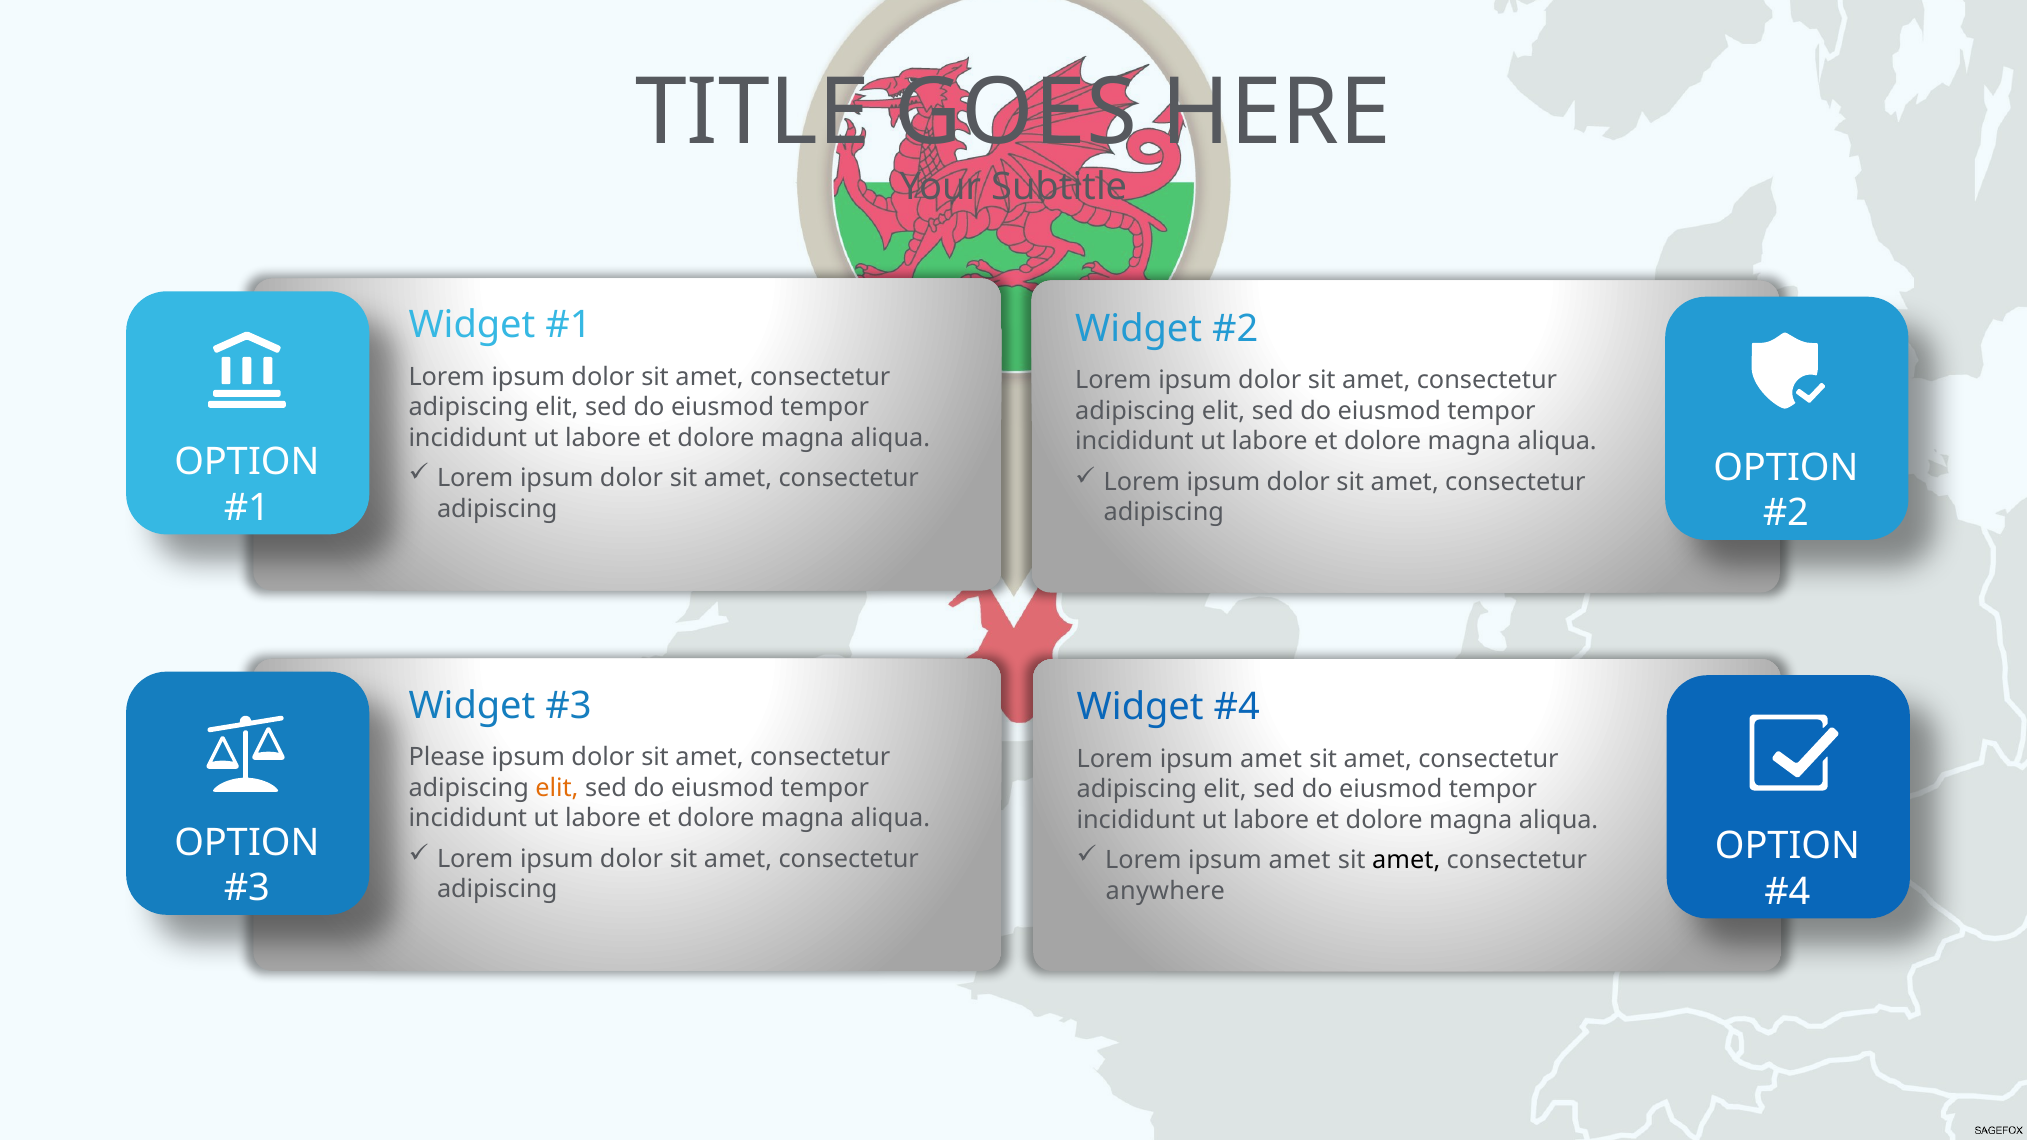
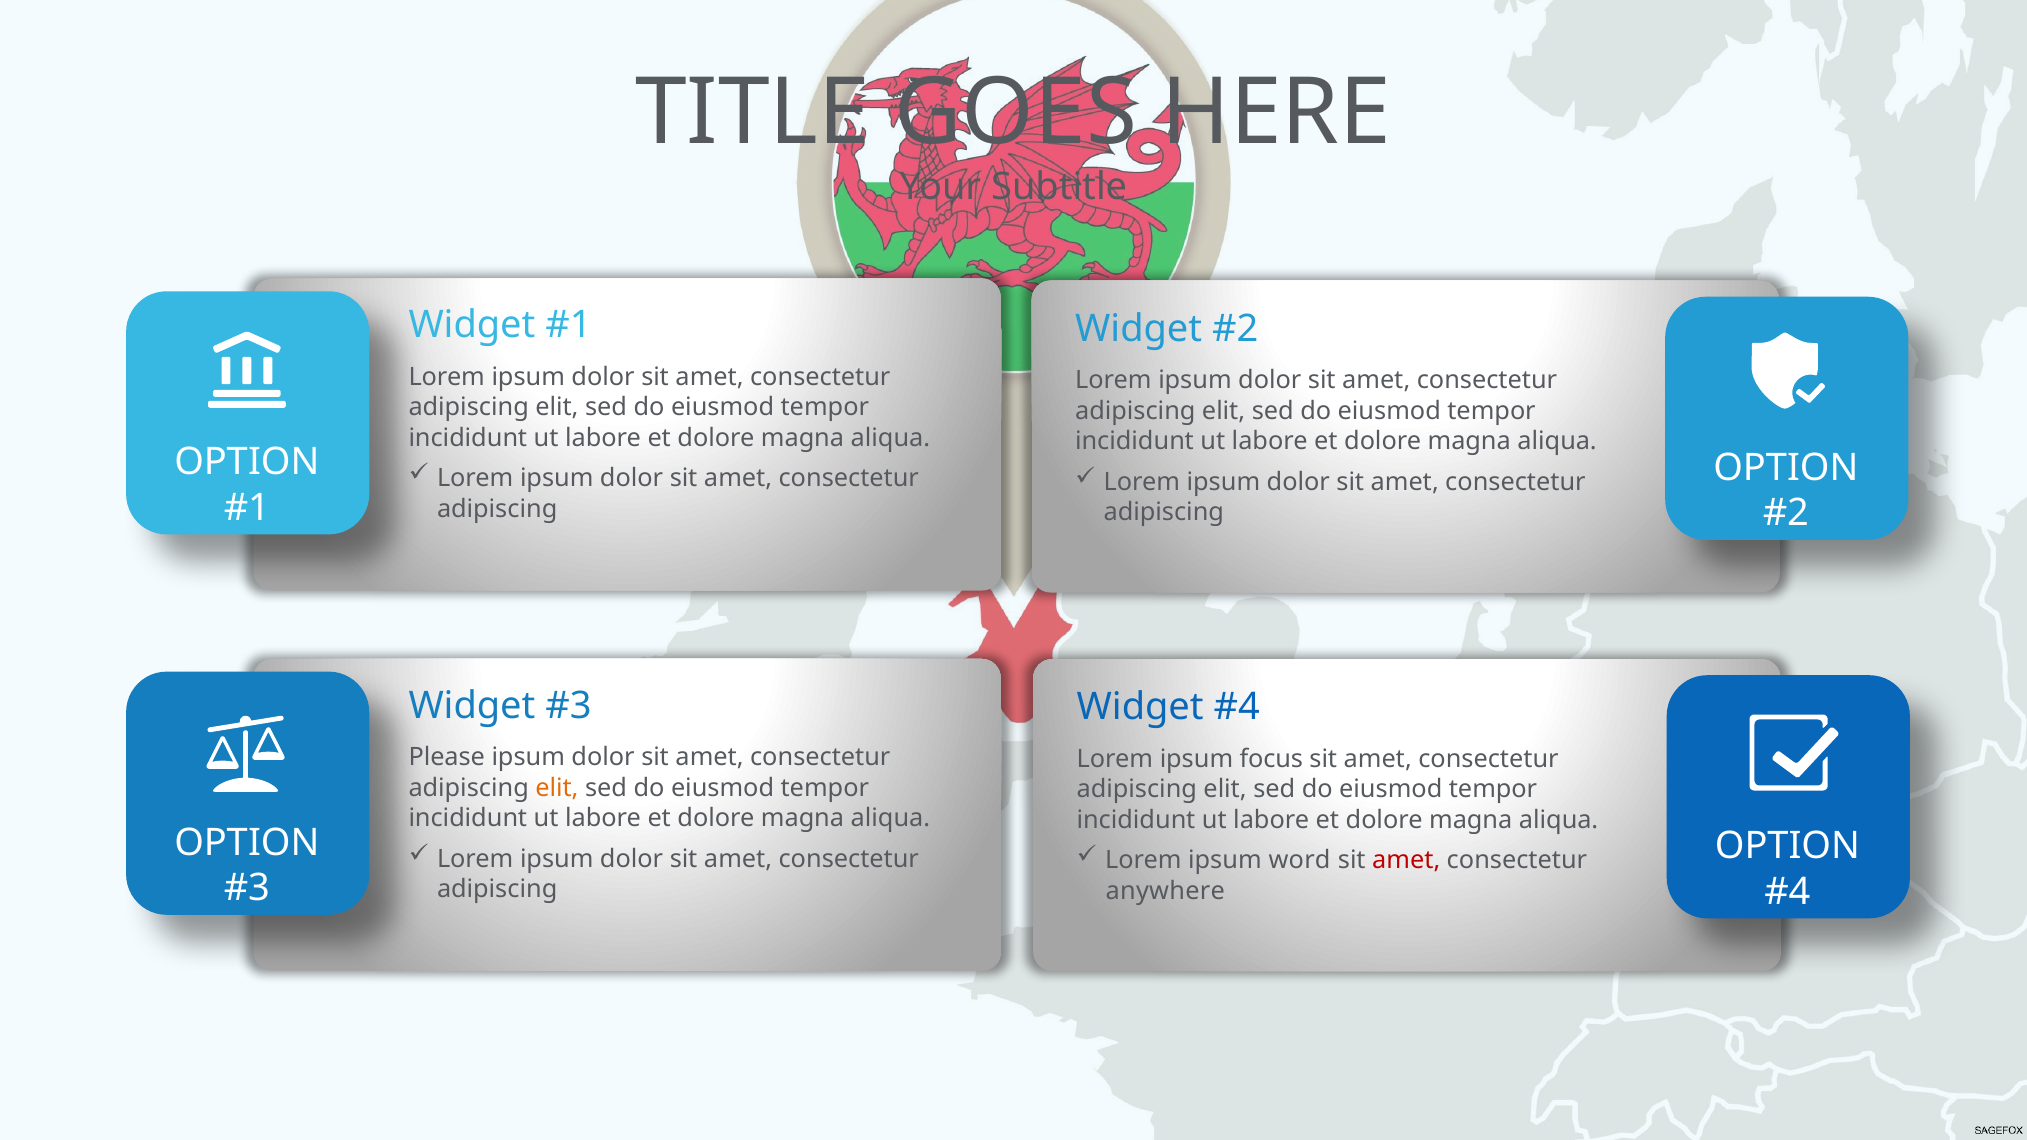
amet: amet -> focus (1271, 759)
amet: amet -> word (1300, 861)
amet colour: black -> red (1406, 861)
